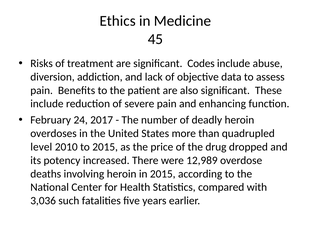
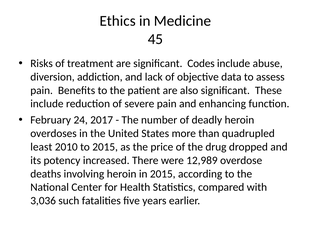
level: level -> least (41, 147)
